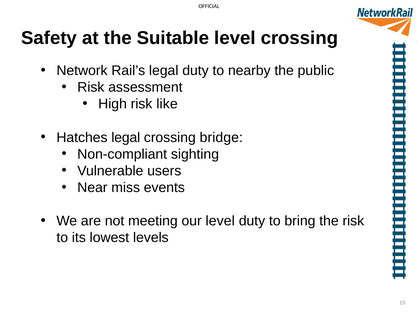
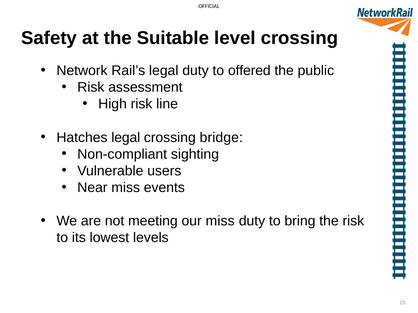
nearby: nearby -> offered (249, 71)
like: like -> line (167, 104)
our level: level -> miss (220, 221)
